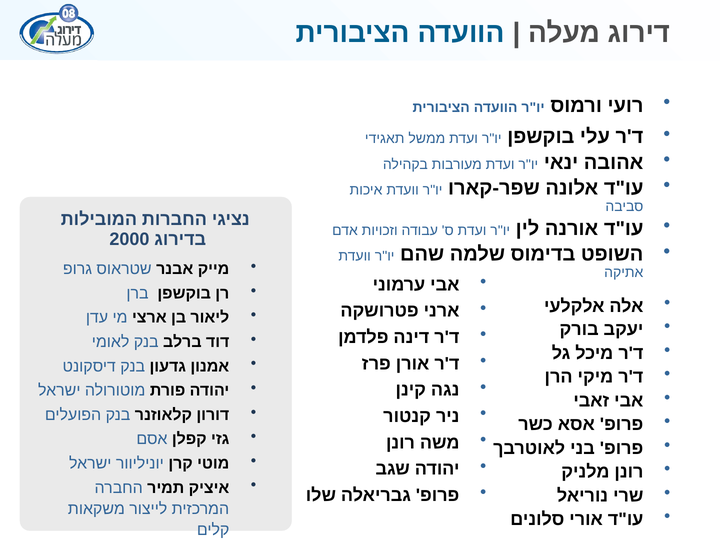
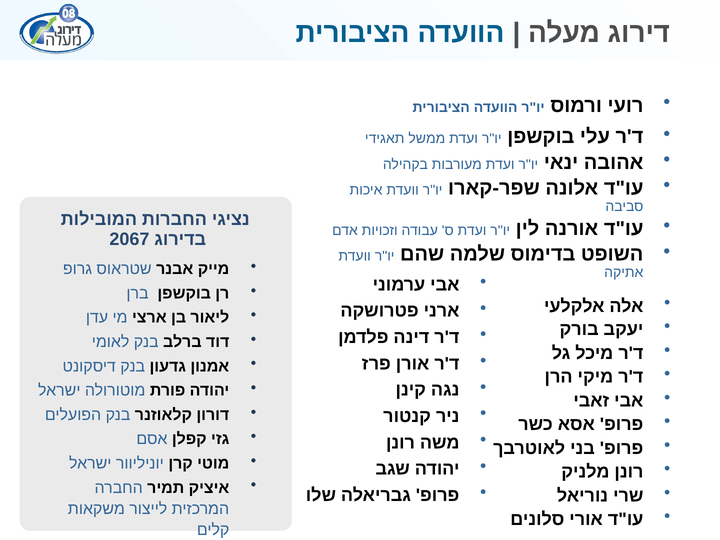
2000: 2000 -> 2067 (129, 239)
